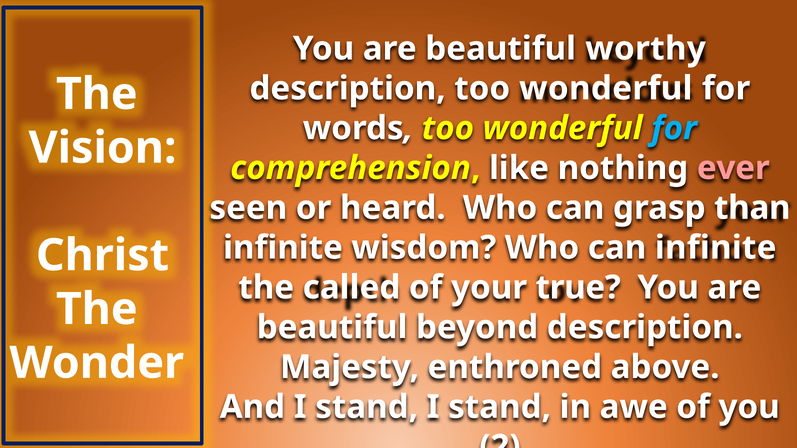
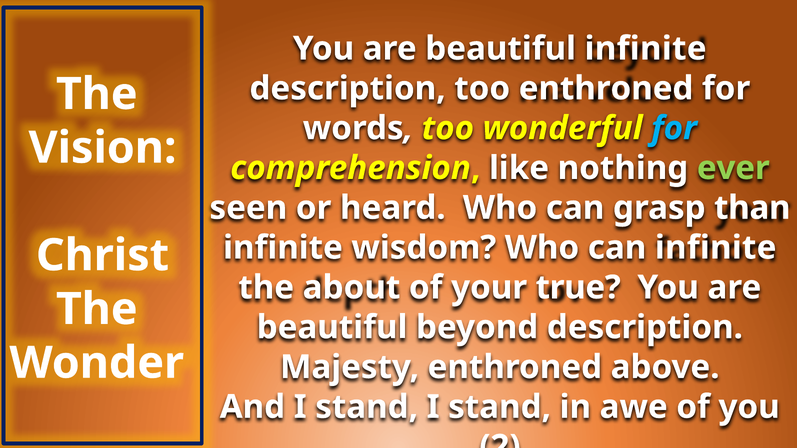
beautiful worthy: worthy -> infinite (646, 49)
description too wonderful: wonderful -> enthroned (606, 88)
ever colour: pink -> light green (733, 168)
called: called -> about (352, 288)
